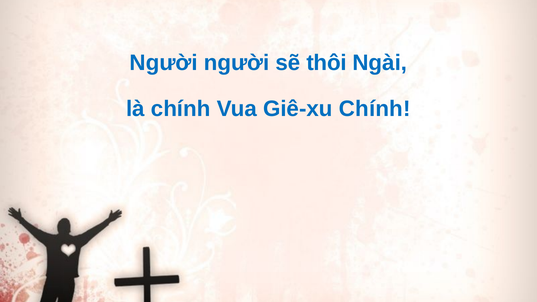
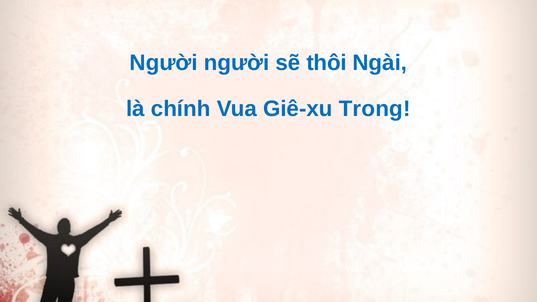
Giê-xu Chính: Chính -> Trong (375, 109)
